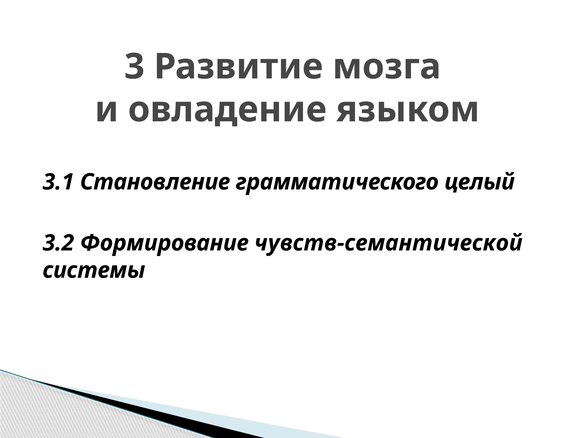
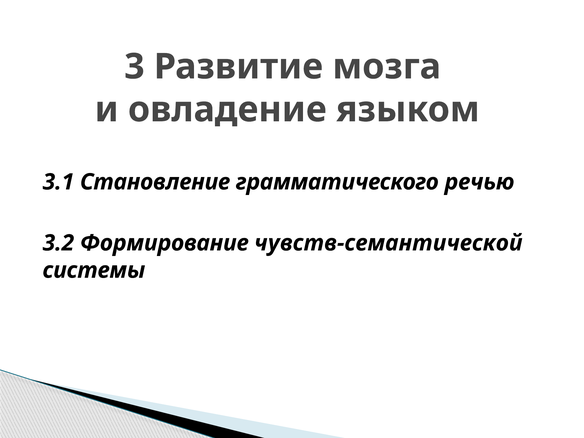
целый: целый -> речью (479, 182)
